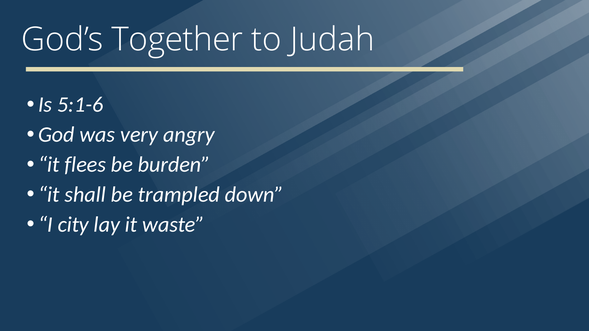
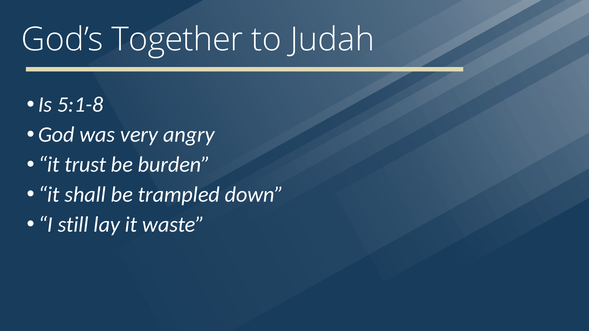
5:1-6: 5:1-6 -> 5:1-8 (80, 105)
flees: flees -> trust (85, 165)
city: city -> still (73, 225)
